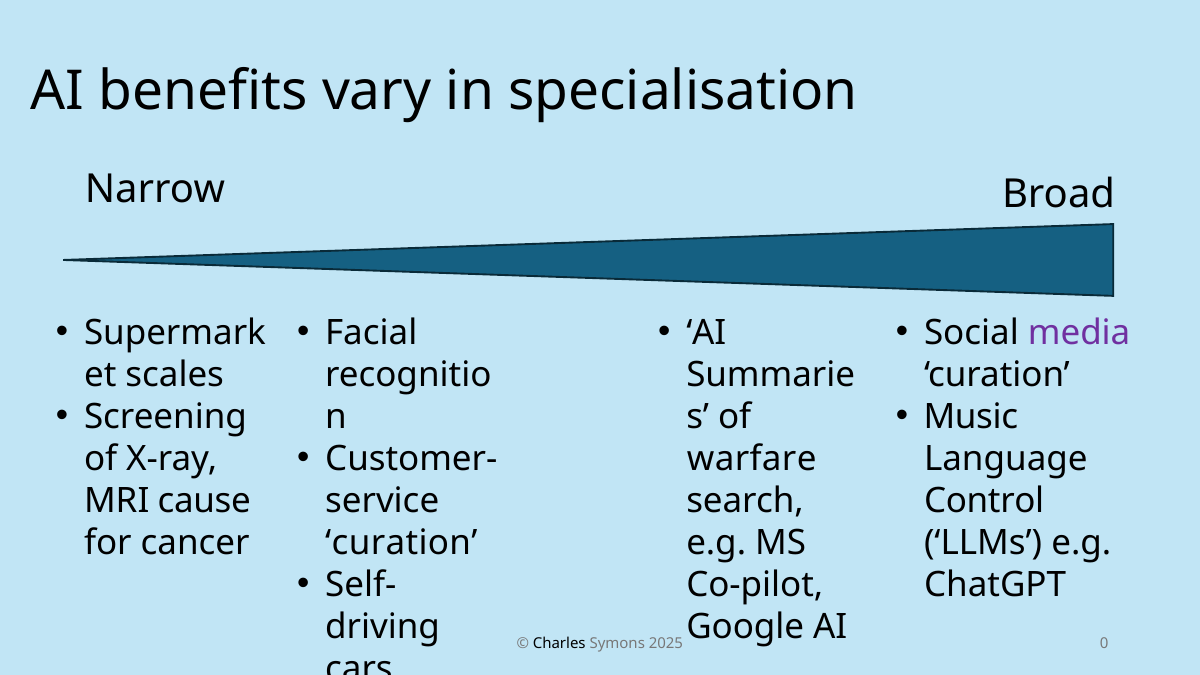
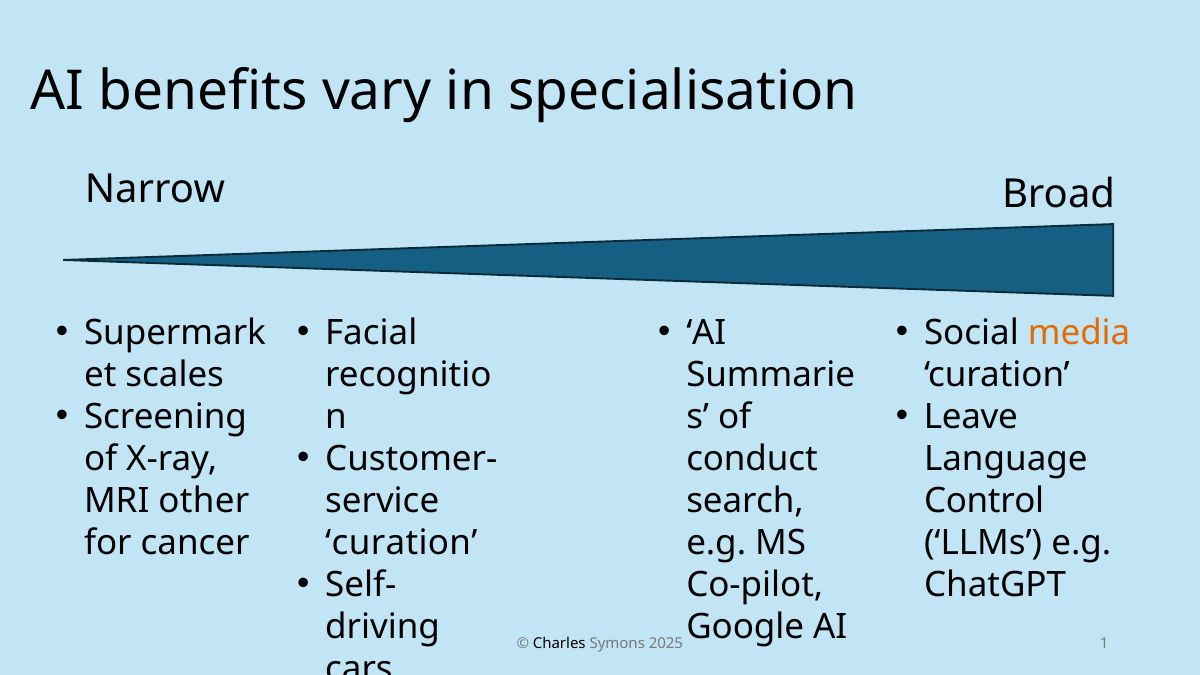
media colour: purple -> orange (1079, 332)
Music: Music -> Leave (971, 417)
warfare: warfare -> conduct (752, 459)
cause: cause -> other (204, 501)
0: 0 -> 1 (1104, 643)
